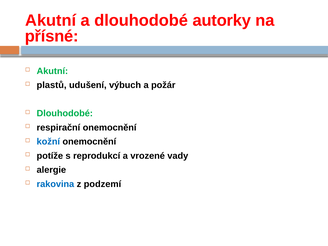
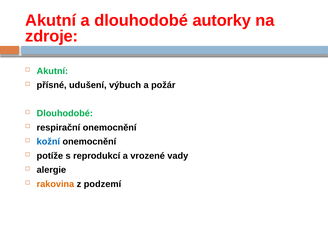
přísné: přísné -> zdroje (52, 36)
plastů: plastů -> přísné (52, 85)
rakovina colour: blue -> orange (55, 184)
